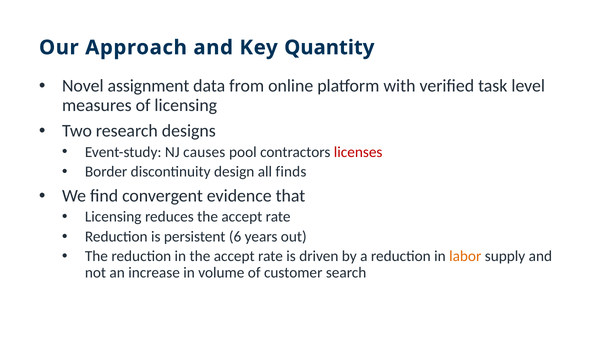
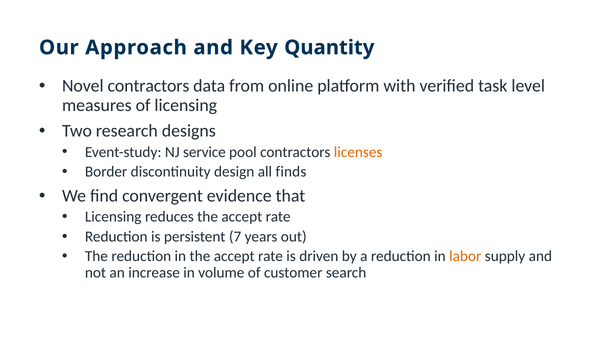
Novel assignment: assignment -> contractors (148, 86)
causes: causes -> service (204, 152)
licenses colour: red -> orange (358, 152)
6: 6 -> 7 (235, 236)
